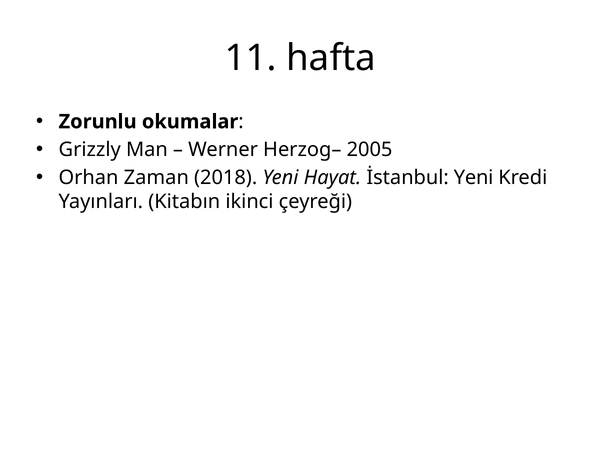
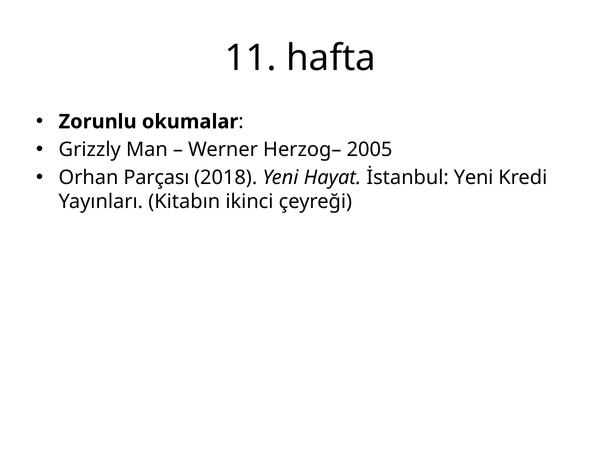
Zaman: Zaman -> Parçası (156, 178)
